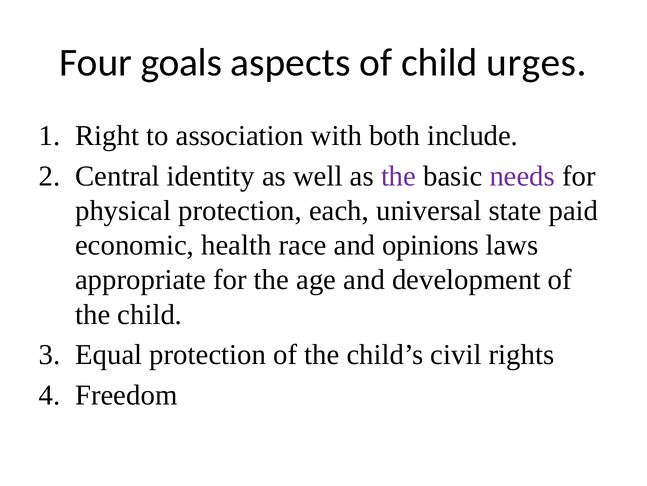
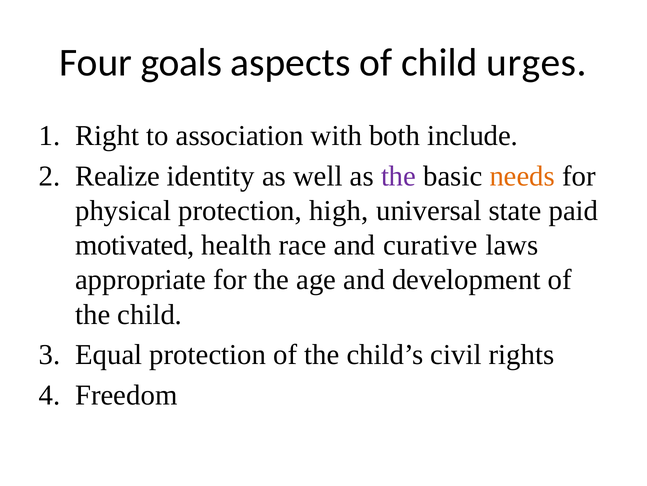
Central: Central -> Realize (118, 176)
needs colour: purple -> orange (522, 176)
each: each -> high (339, 211)
economic: economic -> motivated (135, 245)
opinions: opinions -> curative (430, 245)
